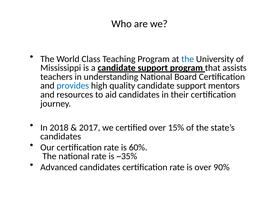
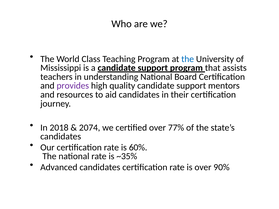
provides colour: blue -> purple (73, 86)
2017: 2017 -> 2074 (90, 128)
15%: 15% -> 77% (176, 128)
